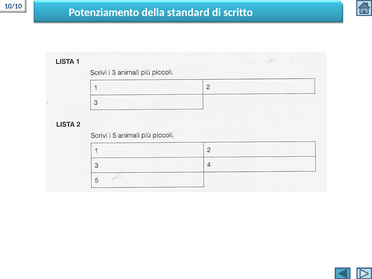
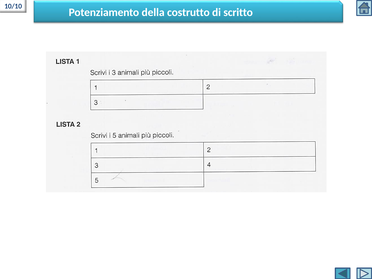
standard: standard -> costrutto (188, 12)
